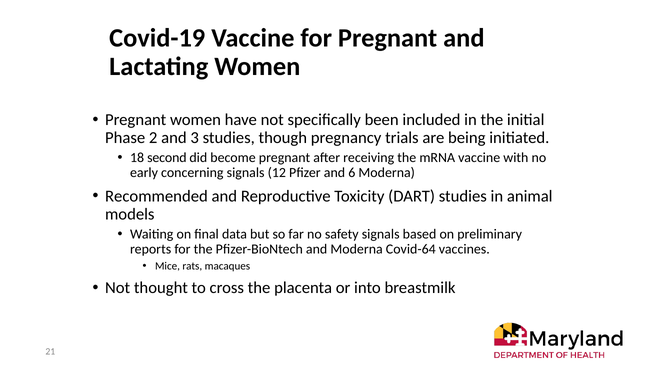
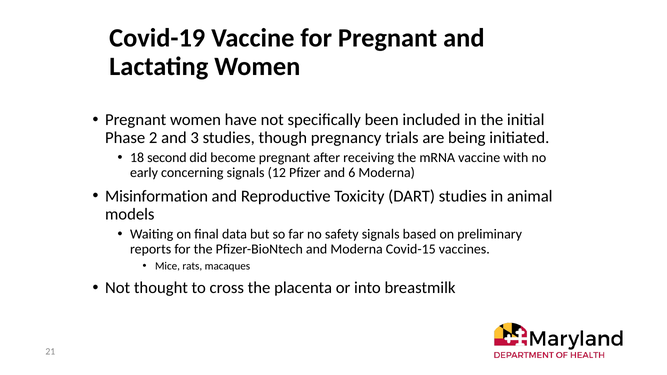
Recommended: Recommended -> Misinformation (157, 196)
Covid-64: Covid-64 -> Covid-15 (411, 249)
